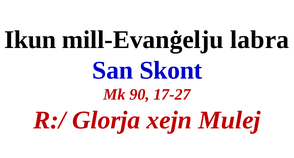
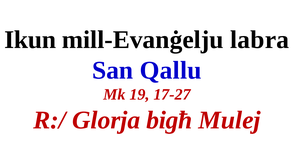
Skont: Skont -> Qallu (171, 70)
90: 90 -> 19 (139, 95)
xejn: xejn -> bigħ (169, 120)
